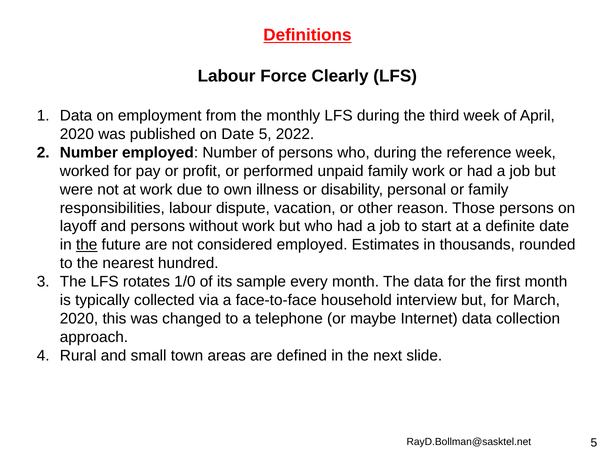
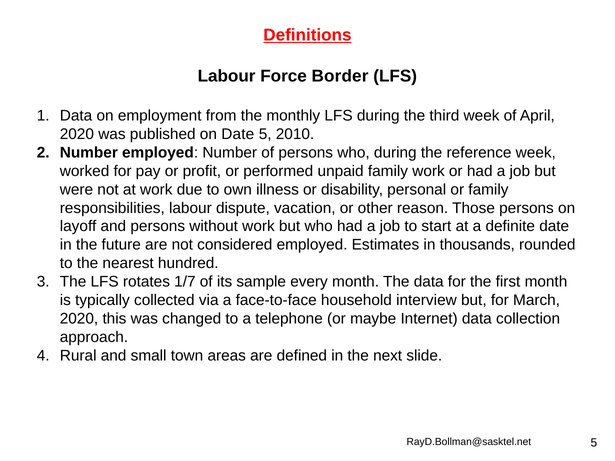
Clearly: Clearly -> Border (340, 76)
2022: 2022 -> 2010 (295, 134)
the underline: present -> none (87, 245)
1/0: 1/0 -> 1/7 (185, 282)
